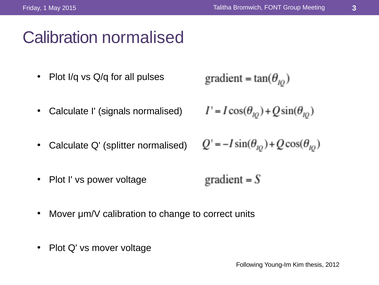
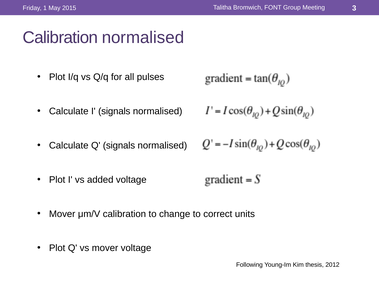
Q splitter: splitter -> signals (119, 145)
power: power -> added (100, 179)
